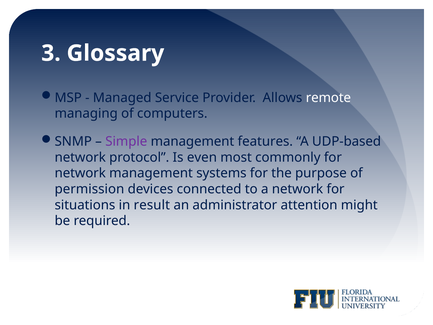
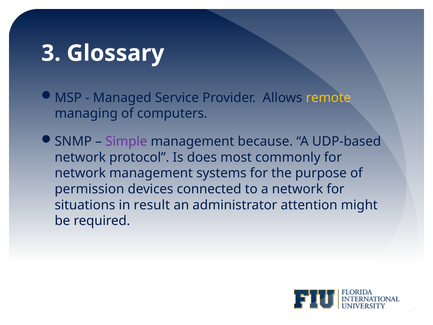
remote colour: white -> yellow (328, 98)
features: features -> because (265, 141)
even: even -> does (202, 157)
